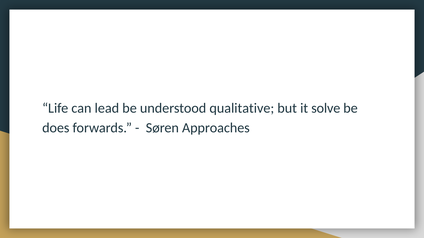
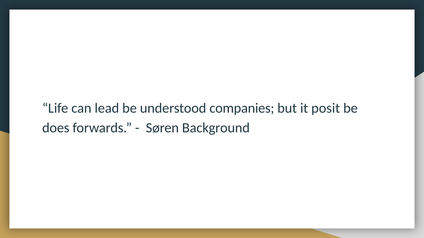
qualitative: qualitative -> companies (242, 109)
solve: solve -> posit (326, 109)
Approaches: Approaches -> Background (216, 128)
